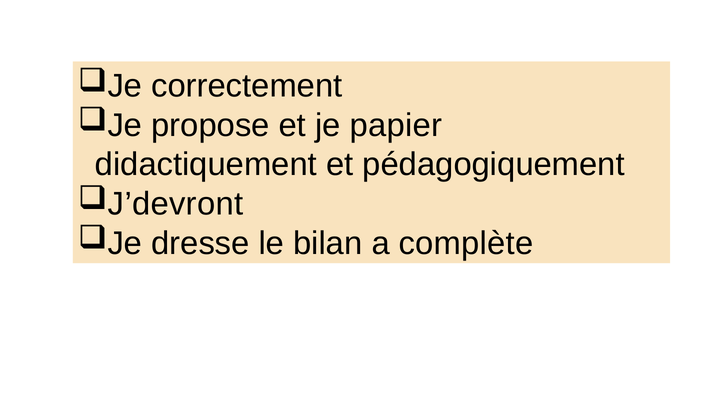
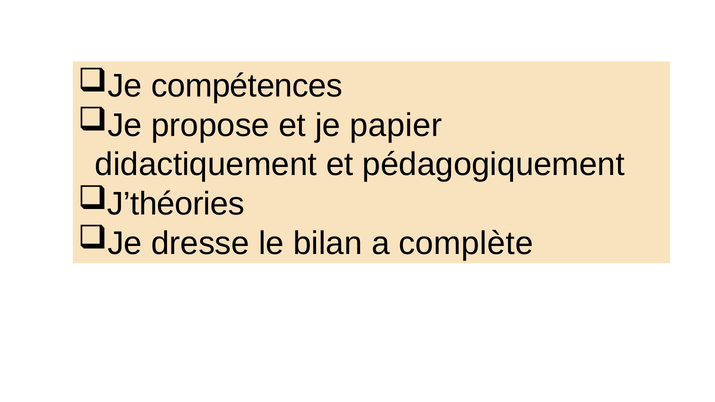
correctement: correctement -> compétences (247, 86)
J’devront: J’devront -> J’théories (176, 204)
